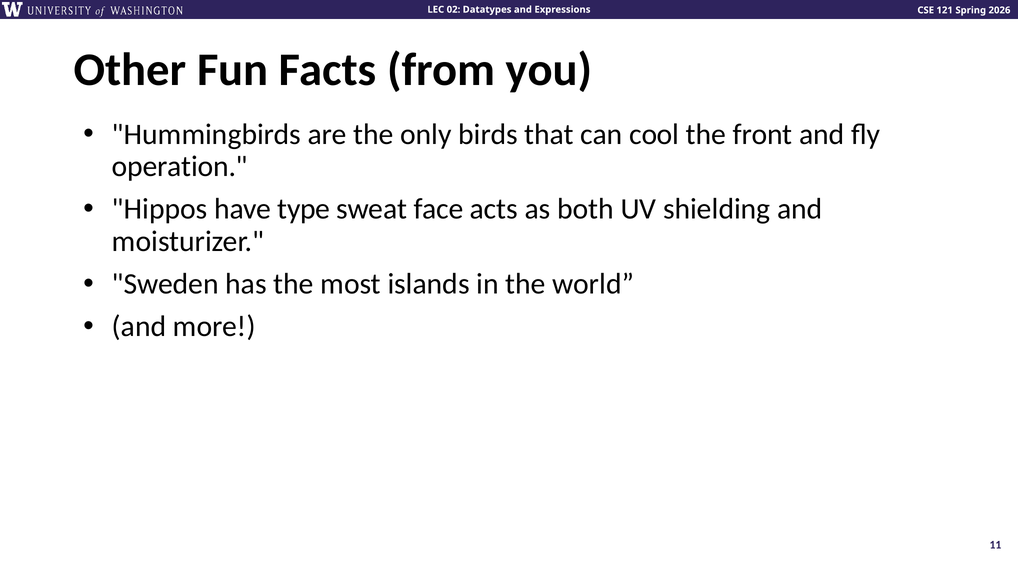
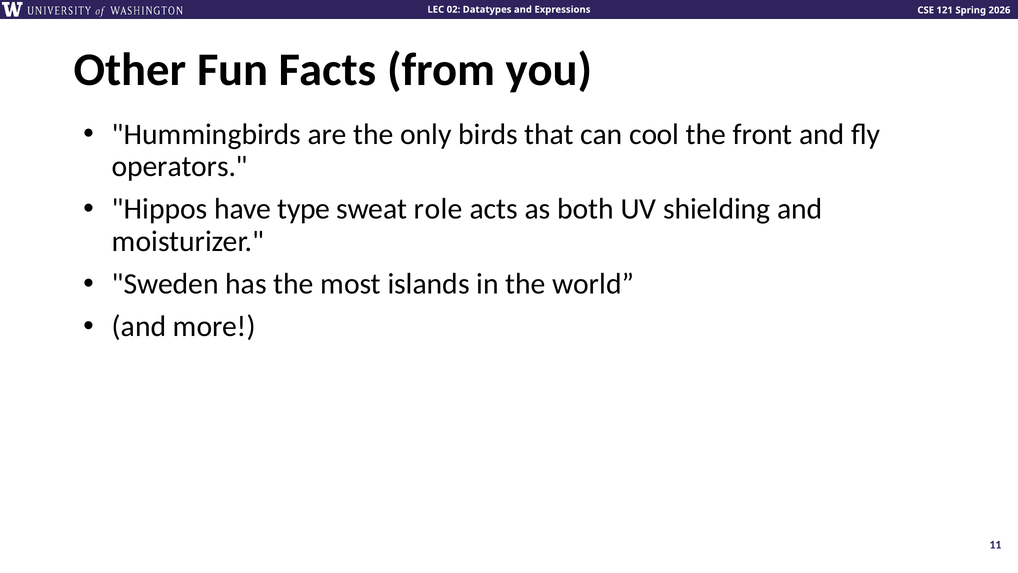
operation: operation -> operators (180, 166)
face: face -> role (438, 209)
